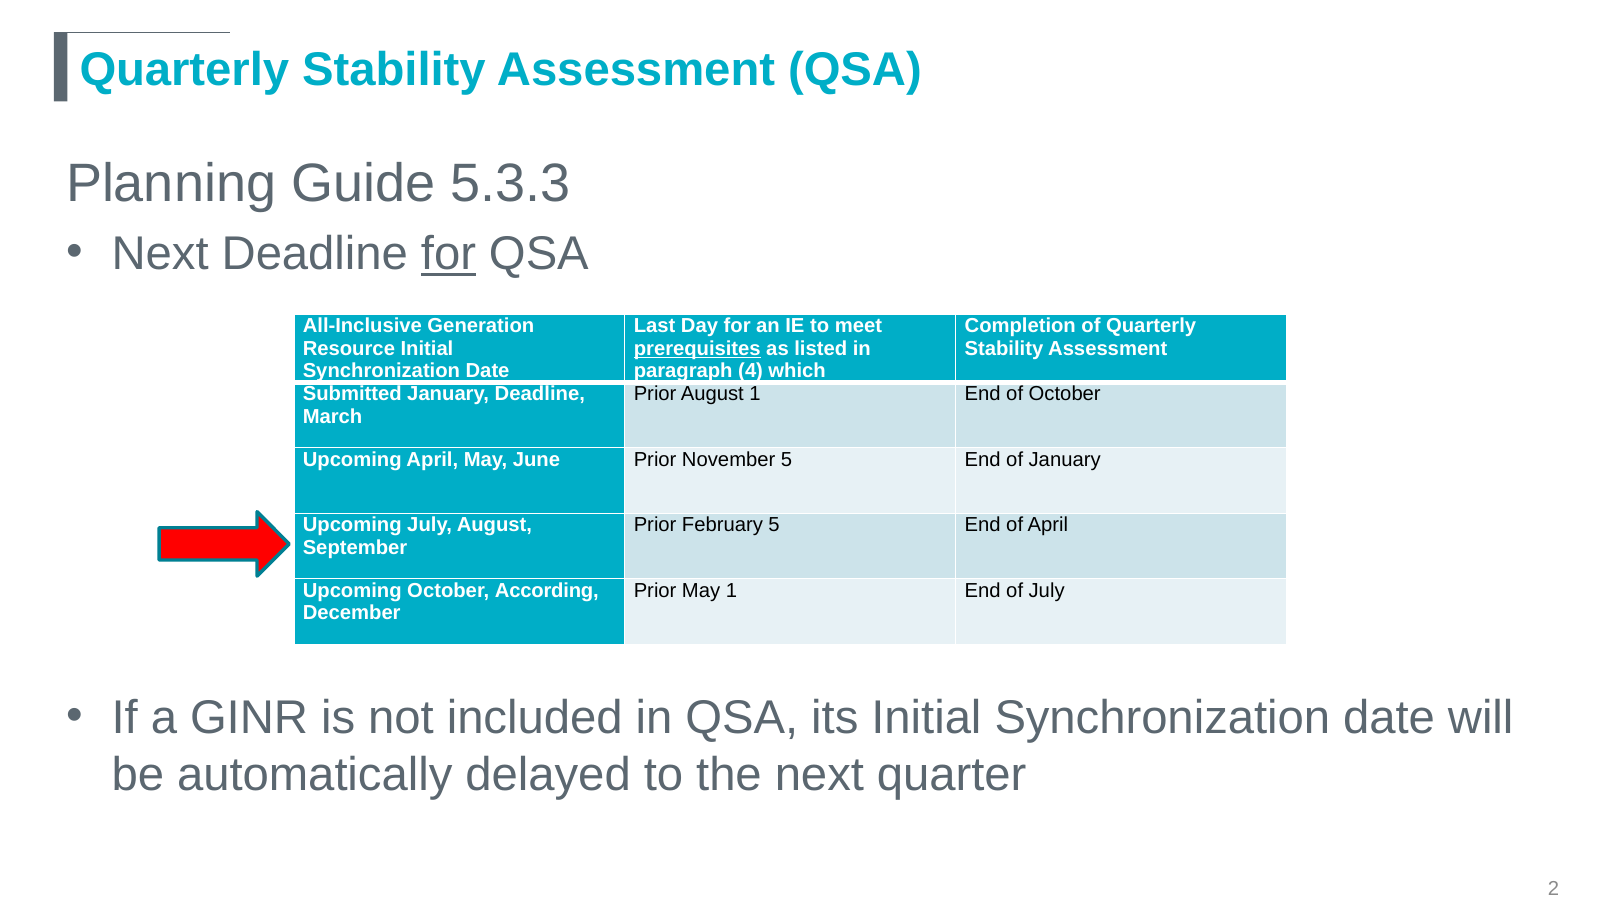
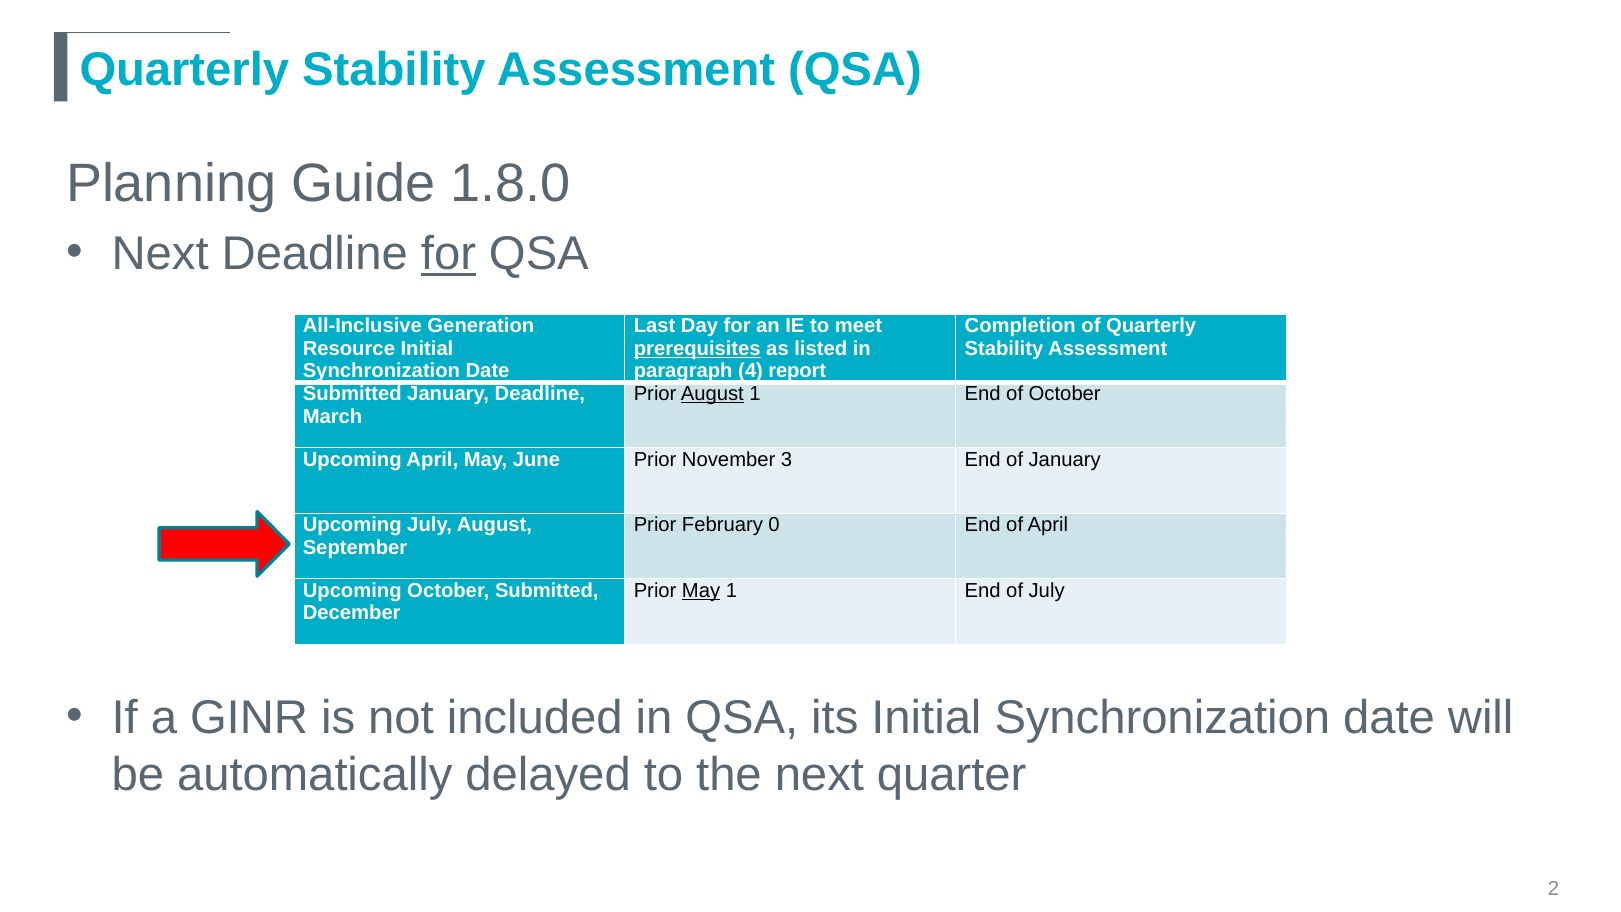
5.3.3: 5.3.3 -> 1.8.0 (511, 184)
which: which -> report (797, 371)
August underline: none -> present (712, 394)
November 5: 5 -> 3 (787, 459)
February 5: 5 -> 0 (774, 525)
October According: According -> Submitted (547, 590)
May underline: none -> present (701, 590)
